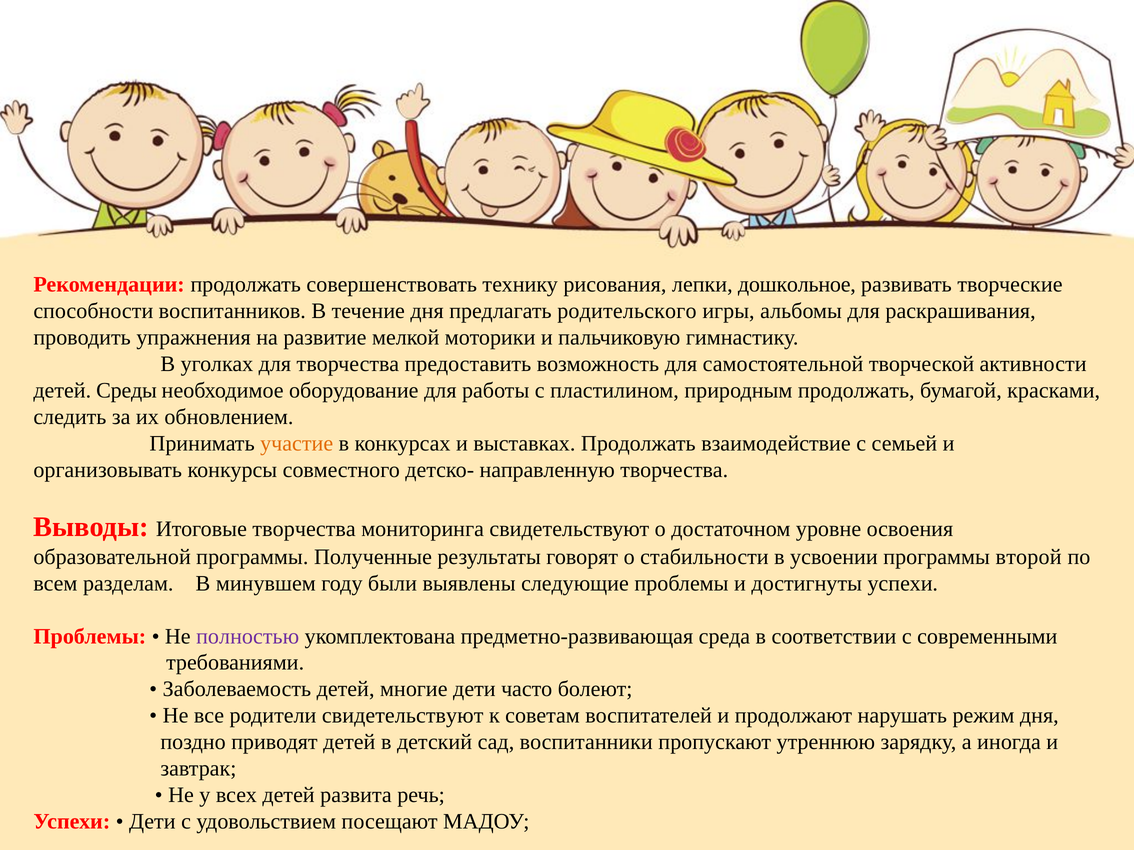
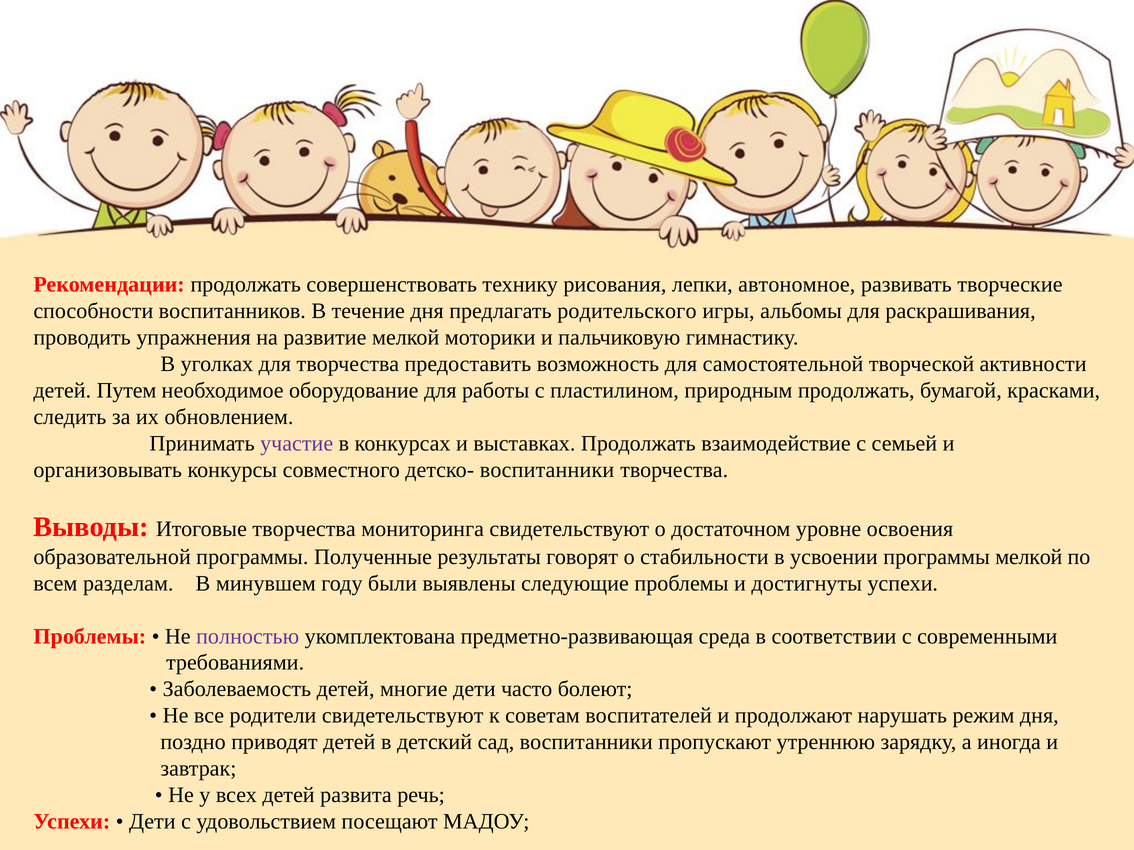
дошкольное: дошкольное -> автономное (797, 285)
детей Среды: Среды -> Путем (127, 391)
участие colour: orange -> purple (297, 444)
детско- направленную: направленную -> воспитанники (547, 470)
программы второй: второй -> мелкой (1029, 557)
